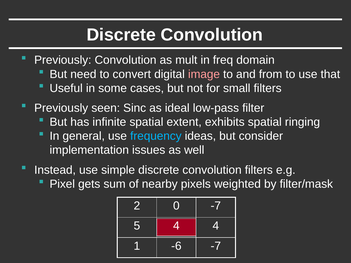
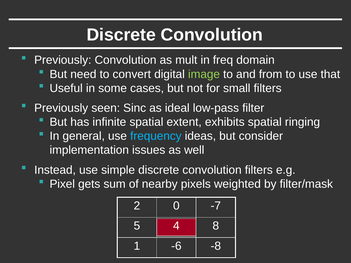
image colour: pink -> light green (204, 74)
4 4: 4 -> 8 (216, 226)
-6 -7: -7 -> -8 (216, 246)
